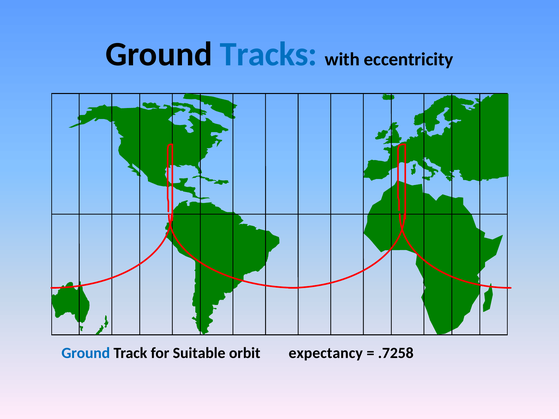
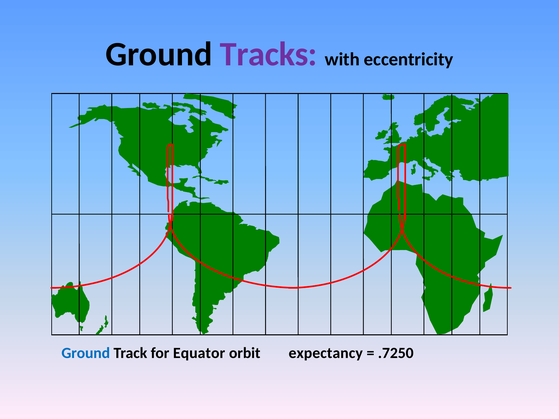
Tracks colour: blue -> purple (269, 54)
Suitable: Suitable -> Equator (199, 353)
.7258: .7258 -> .7250 (396, 353)
